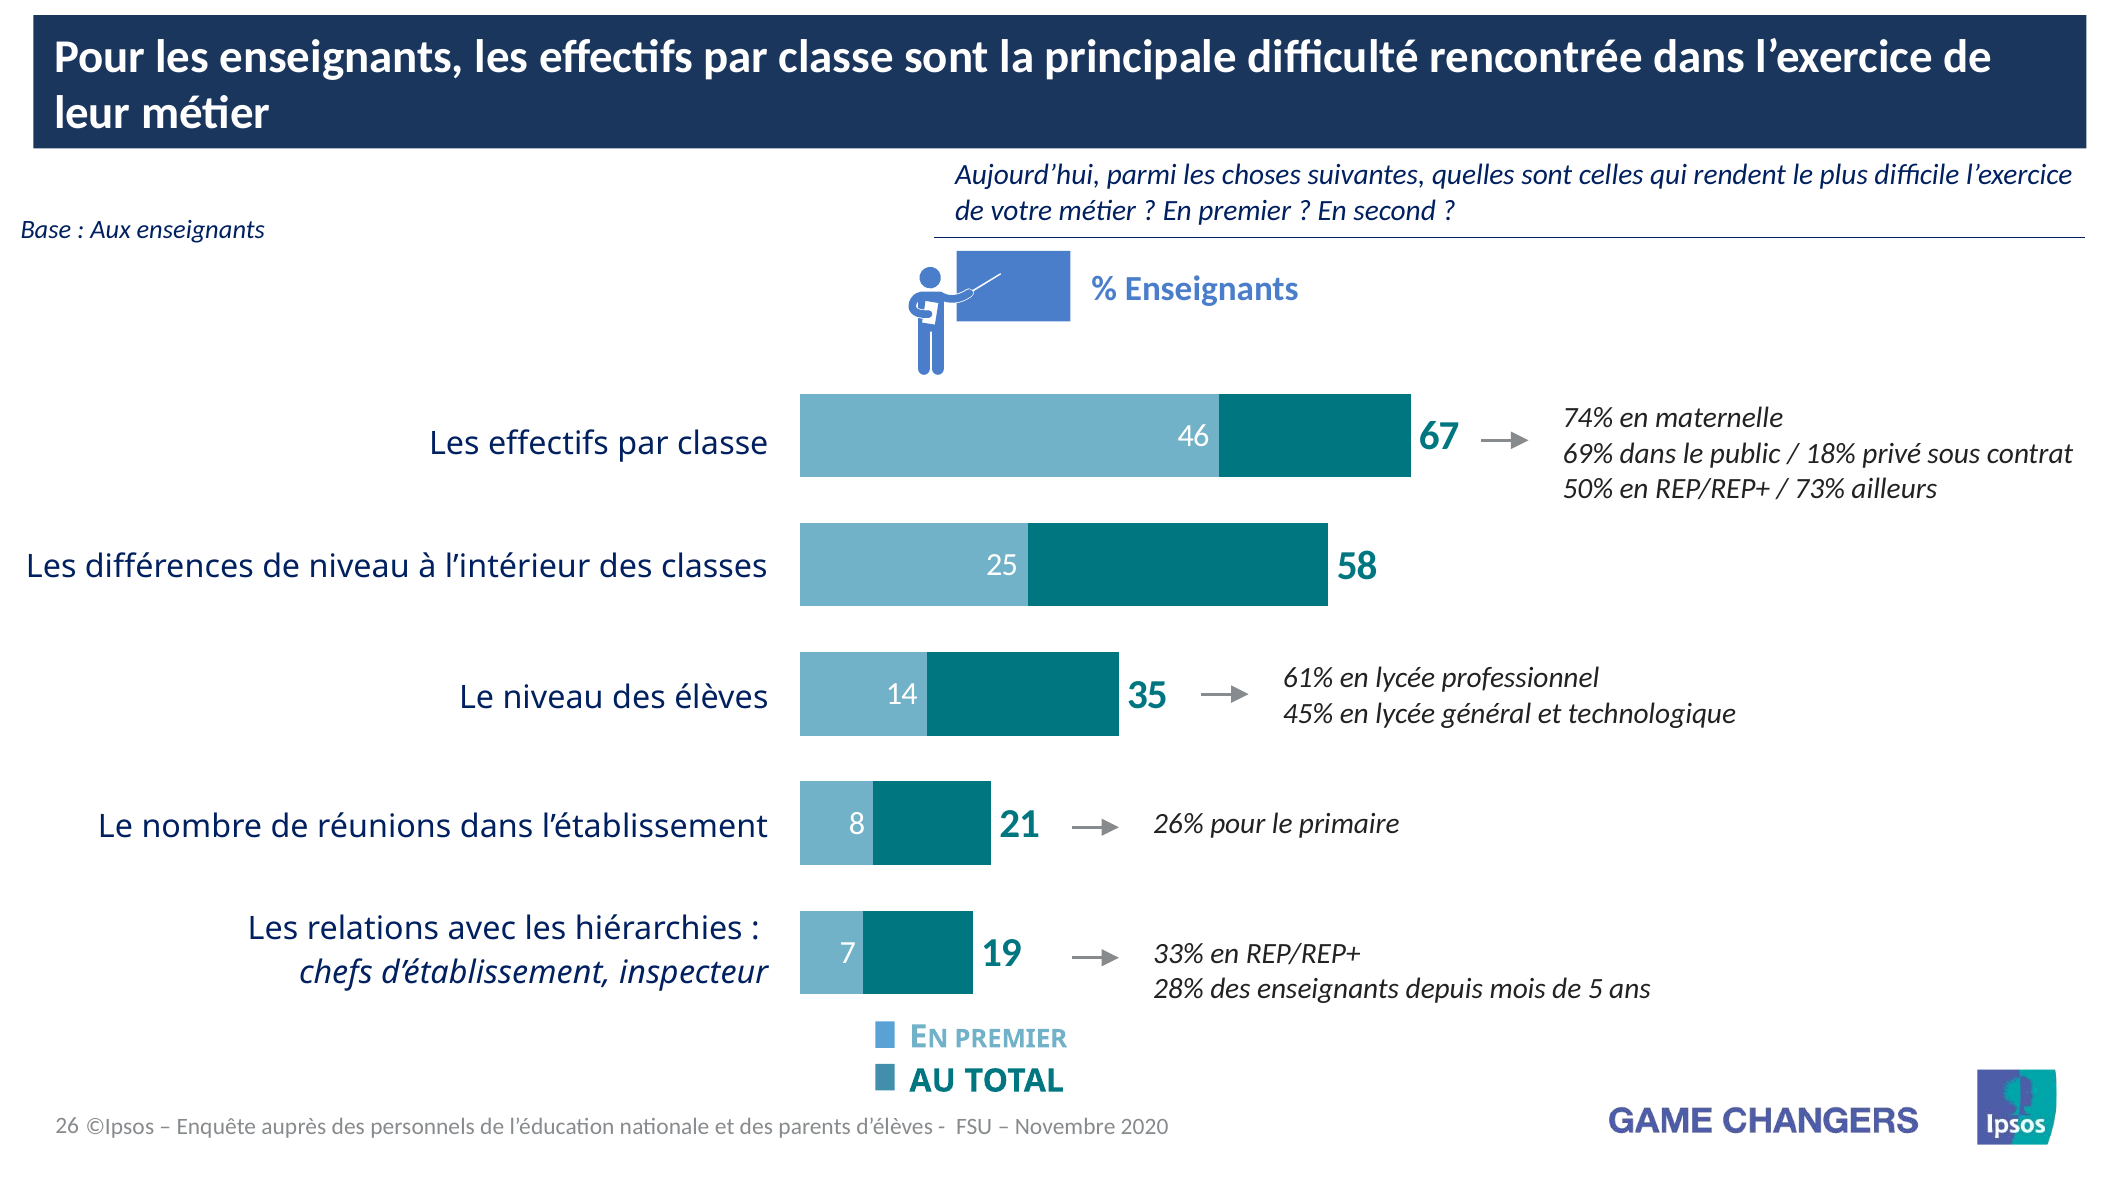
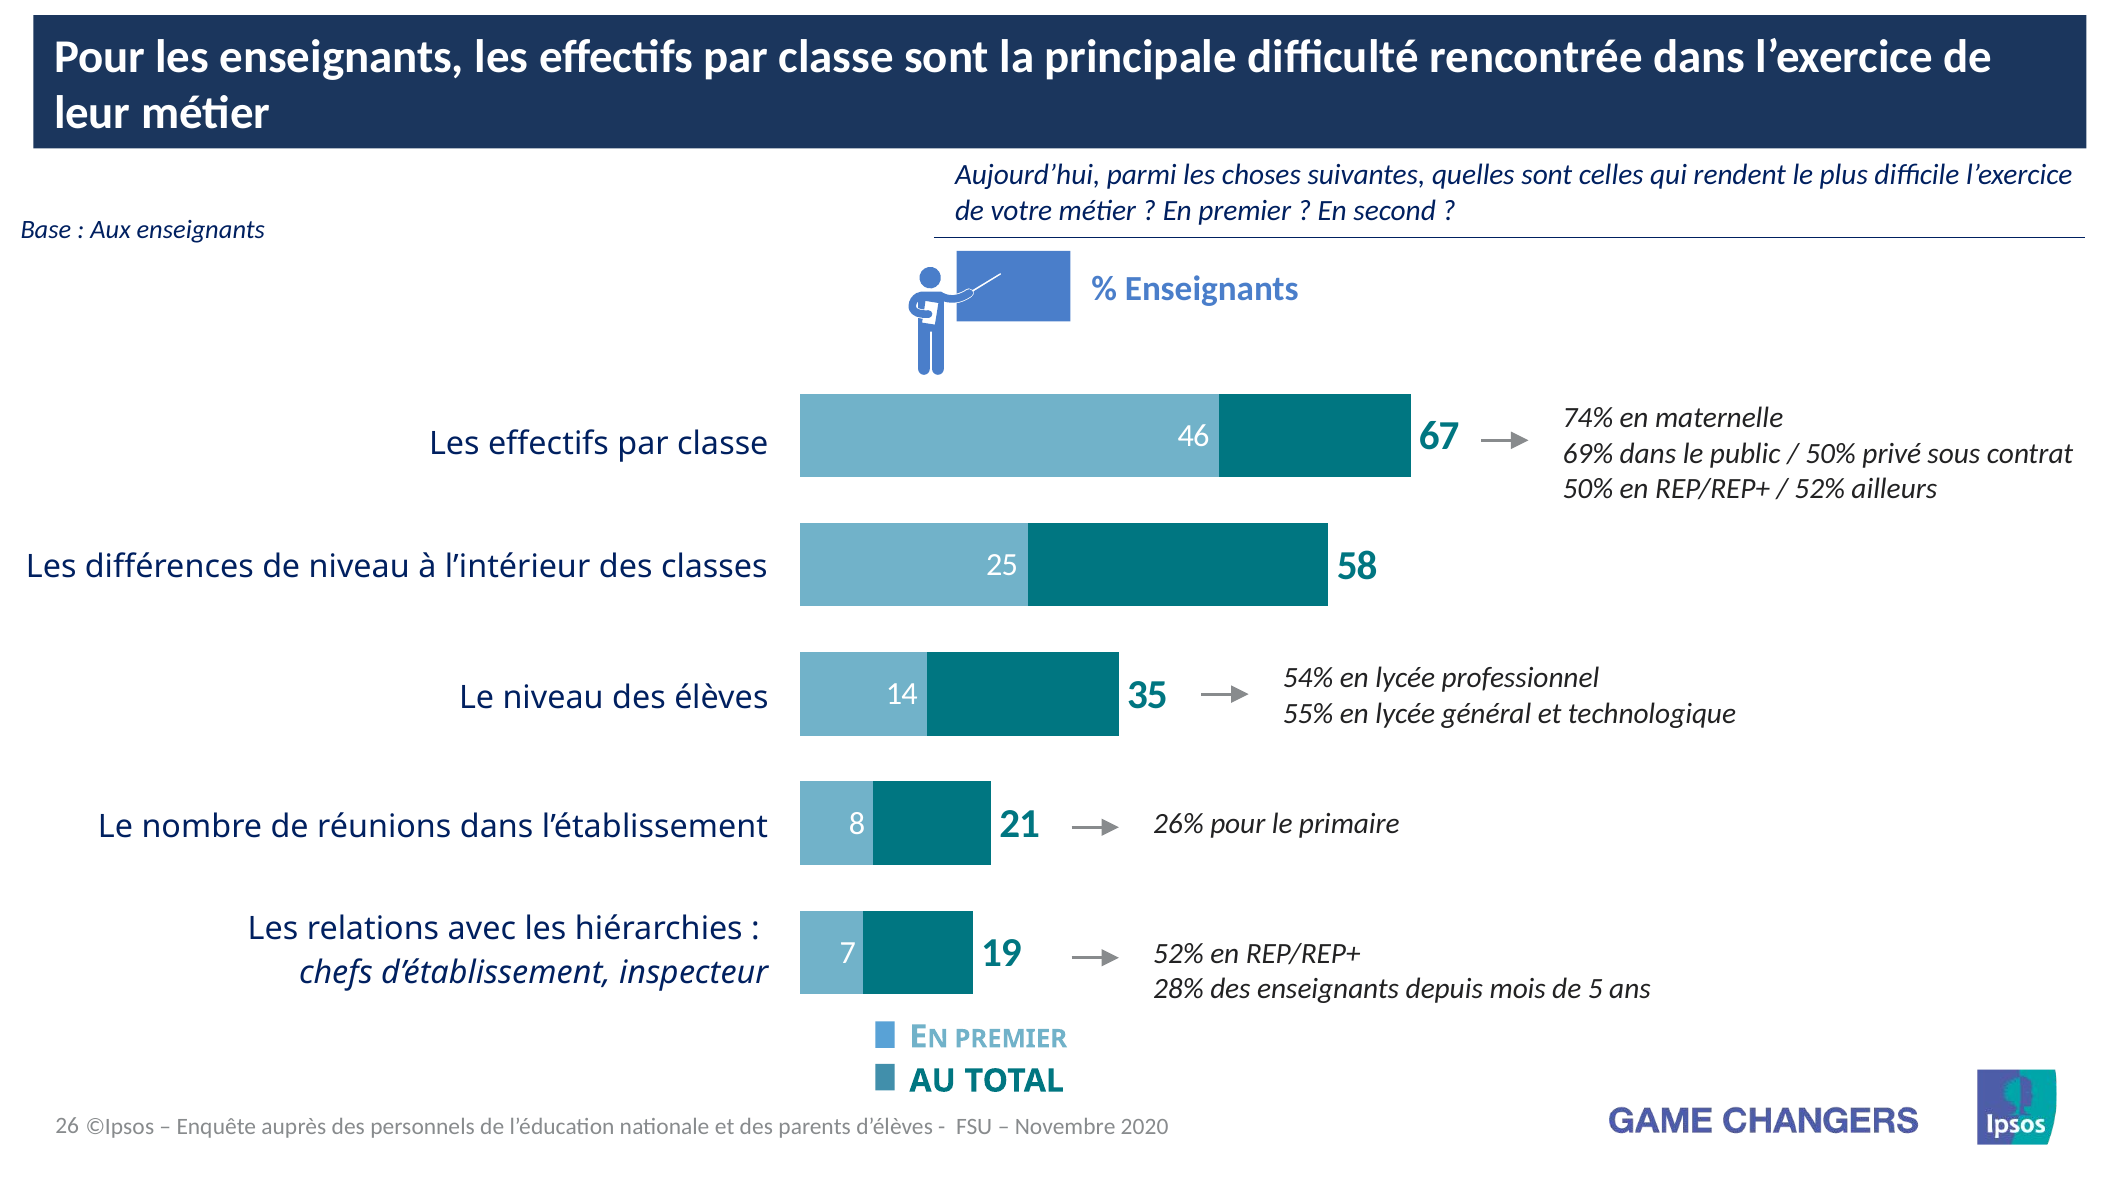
18%: 18% -> 50% (1831, 453)
73%: 73% -> 52% (1820, 489)
61%: 61% -> 54% (1308, 678)
45%: 45% -> 55% (1308, 713)
33%: 33% -> 52% (1178, 954)
